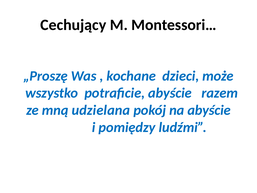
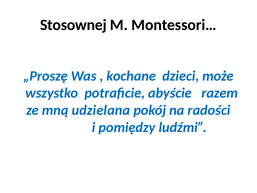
Cechujący: Cechujący -> Stosownej (73, 25)
na abyście: abyście -> radości (209, 110)
